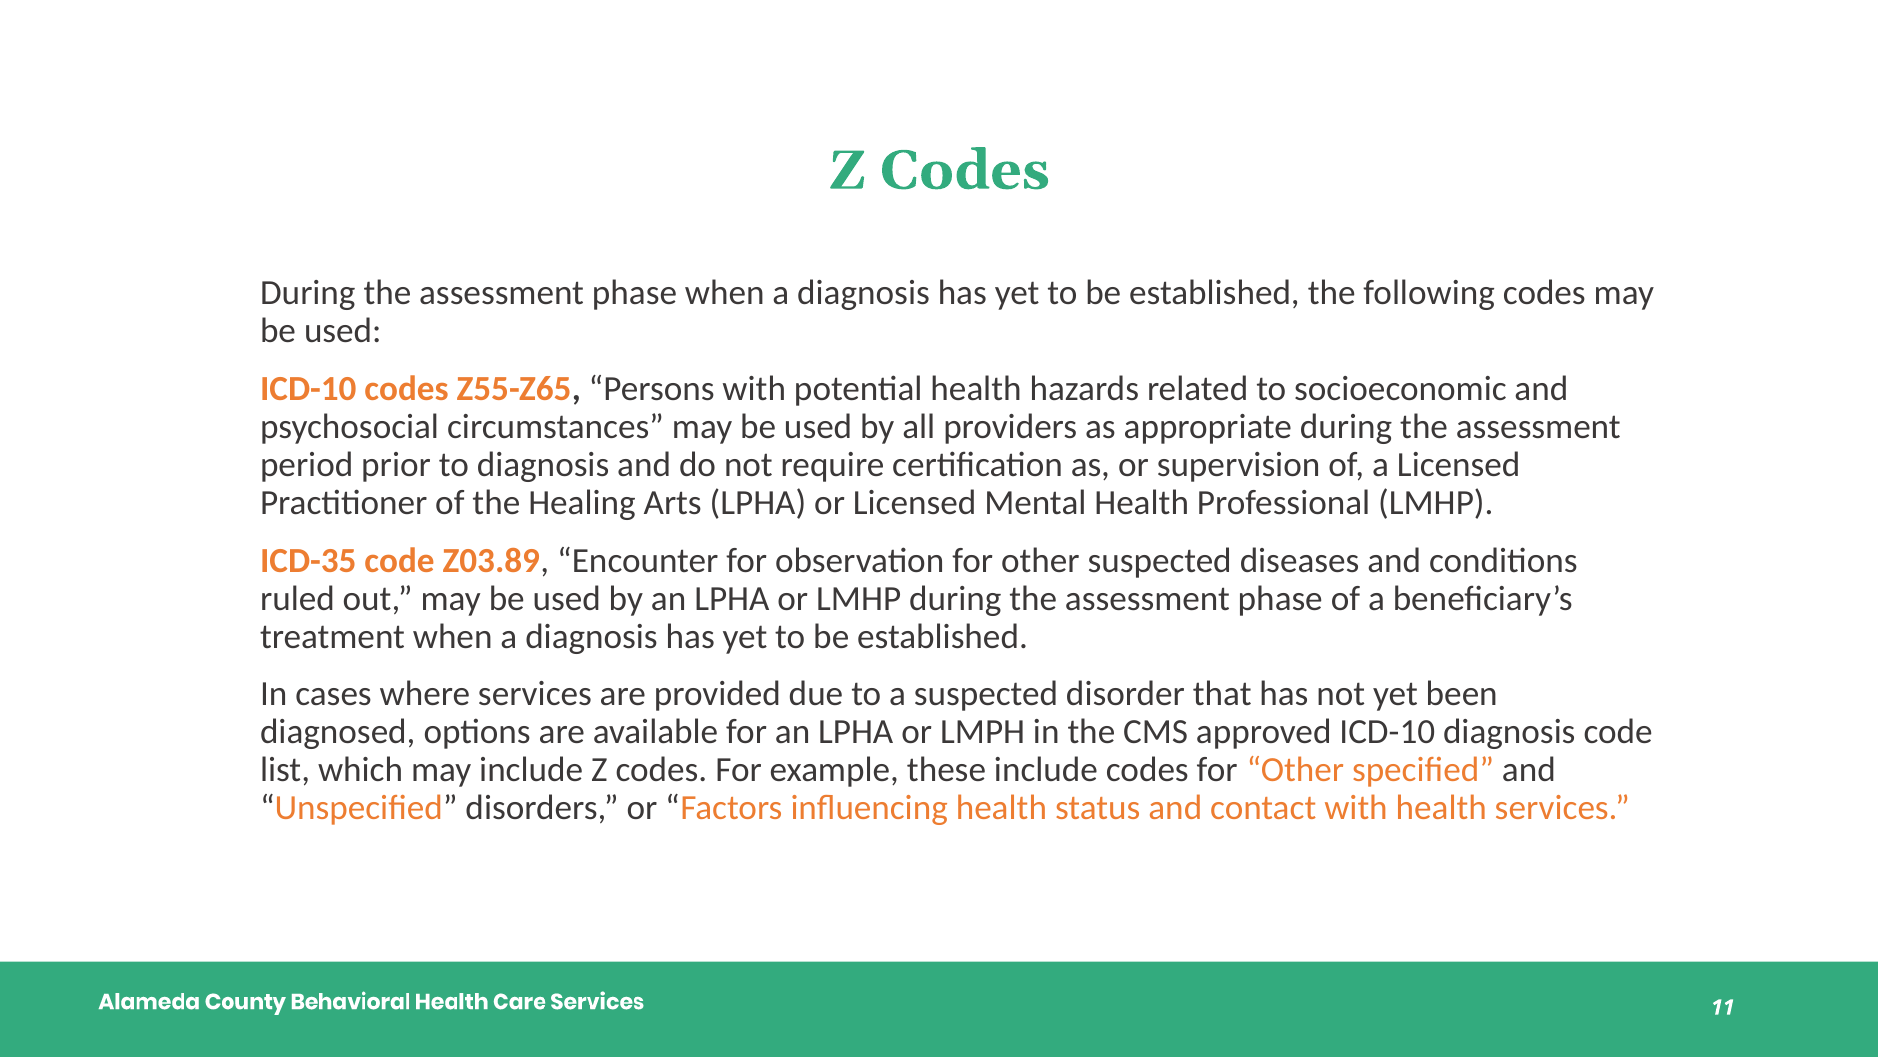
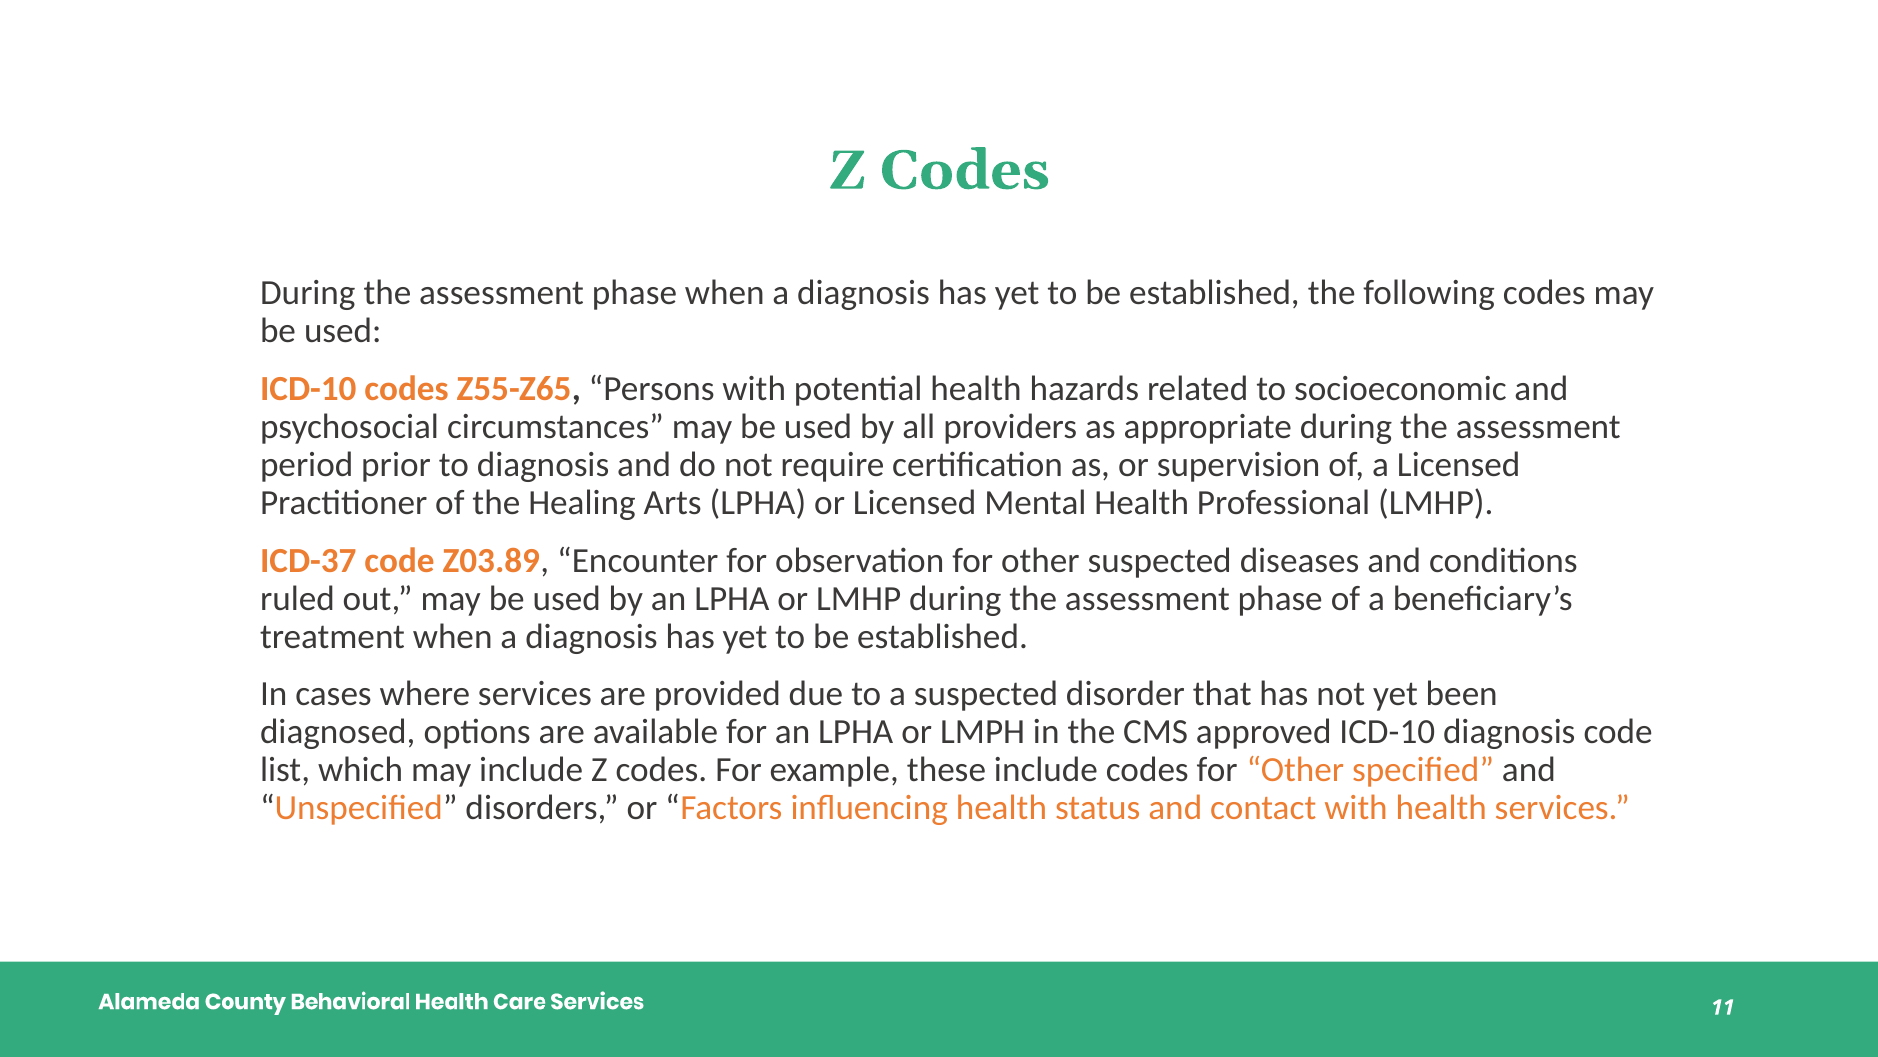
ICD-35: ICD-35 -> ICD-37 (308, 560)
